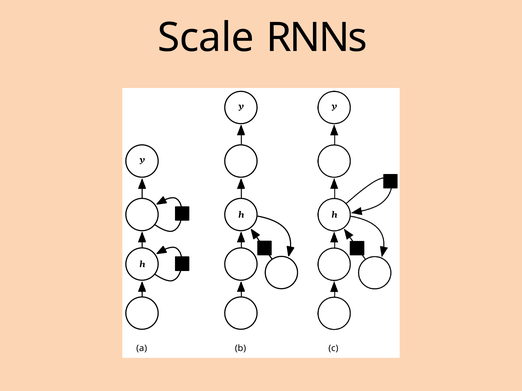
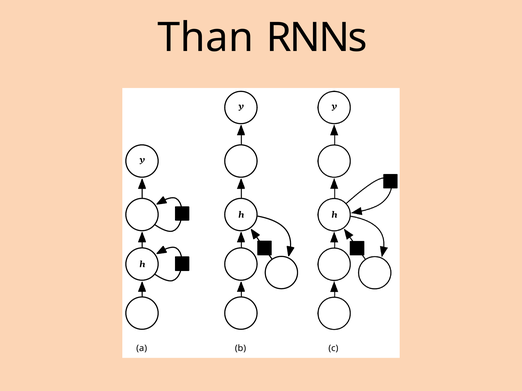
Scale: Scale -> Than (206, 38)
